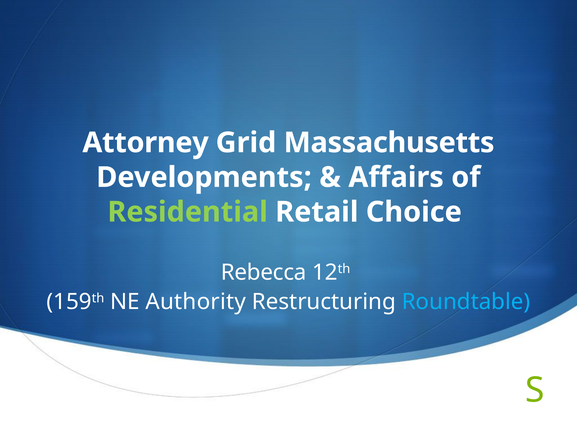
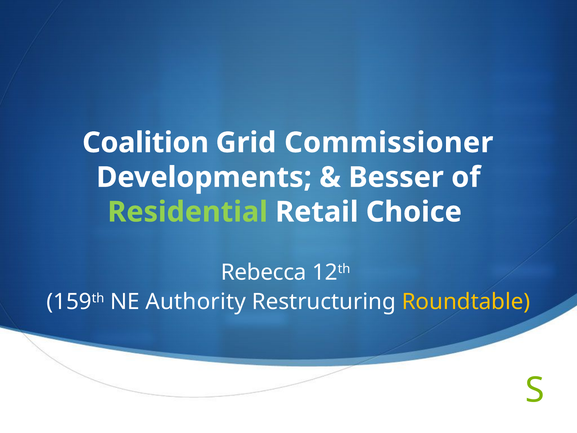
Attorney: Attorney -> Coalition (146, 143)
Massachusetts: Massachusetts -> Commissioner (389, 143)
Affairs: Affairs -> Besser (396, 177)
Roundtable colour: light blue -> yellow (466, 302)
